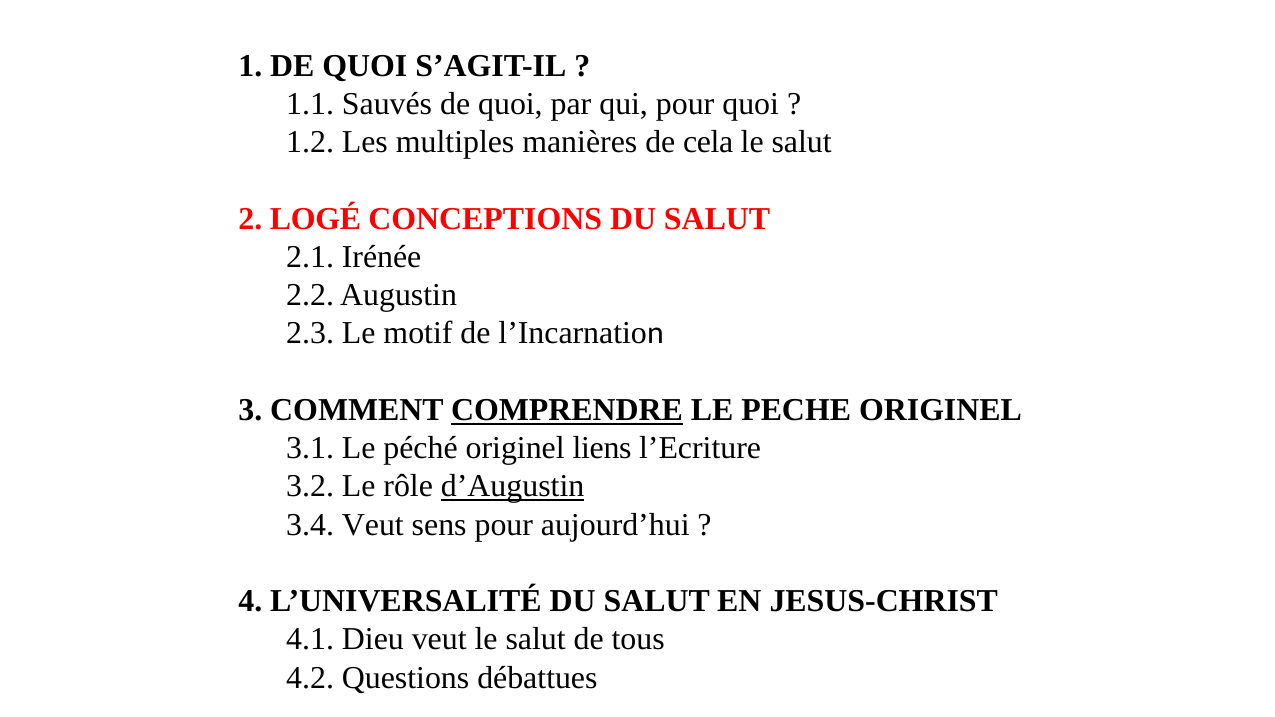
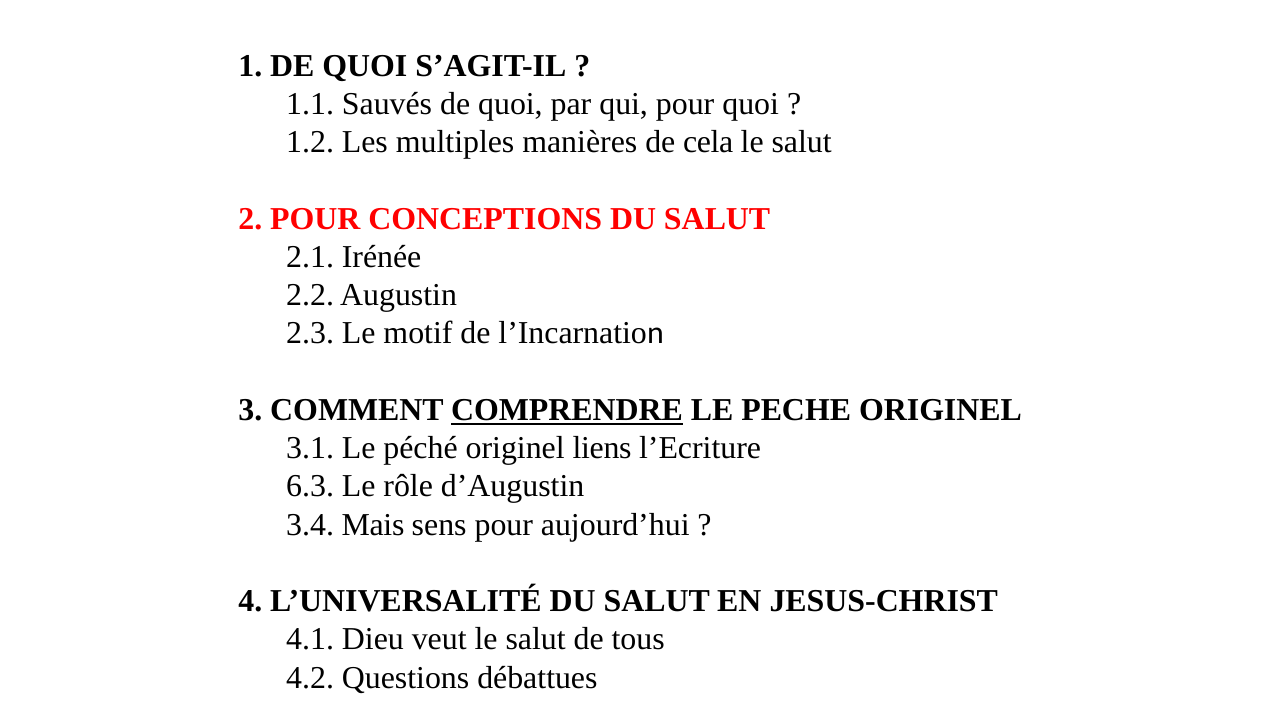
2 LOGÉ: LOGÉ -> POUR (315, 219)
3.2: 3.2 -> 6.3 (310, 486)
d’Augustin underline: present -> none (513, 486)
3.4 Veut: Veut -> Mais (373, 525)
